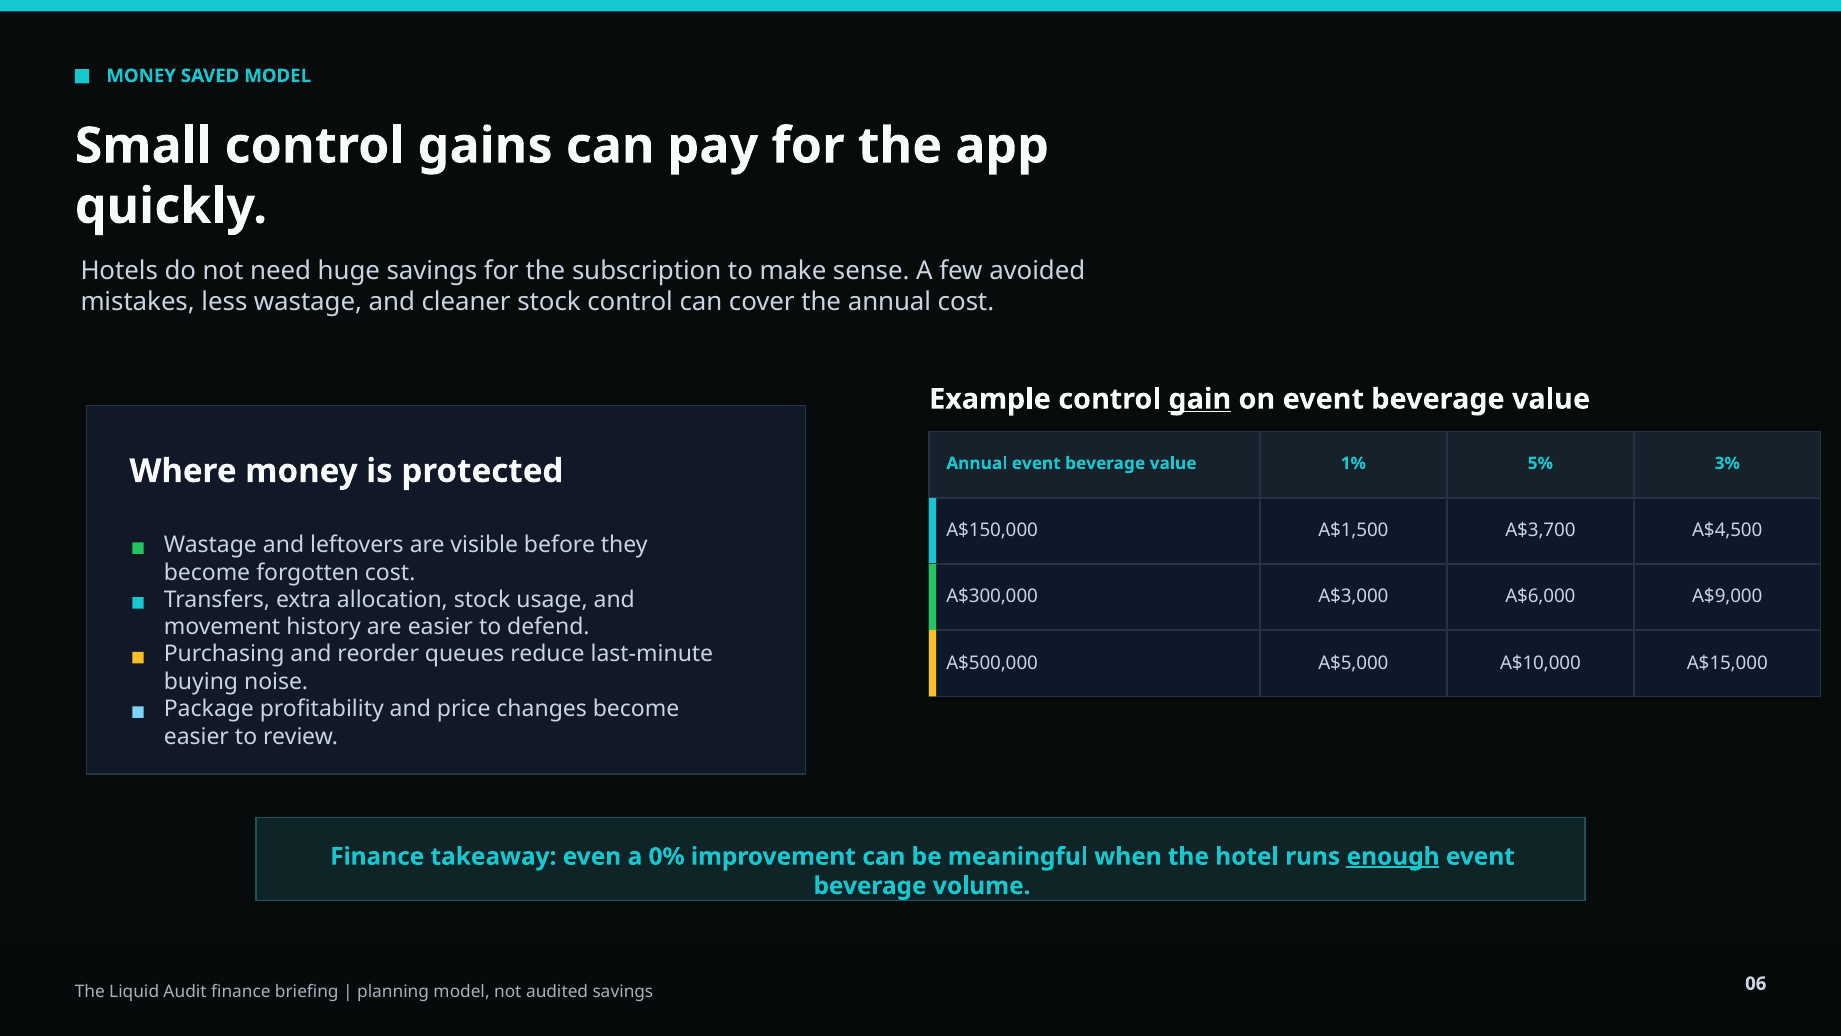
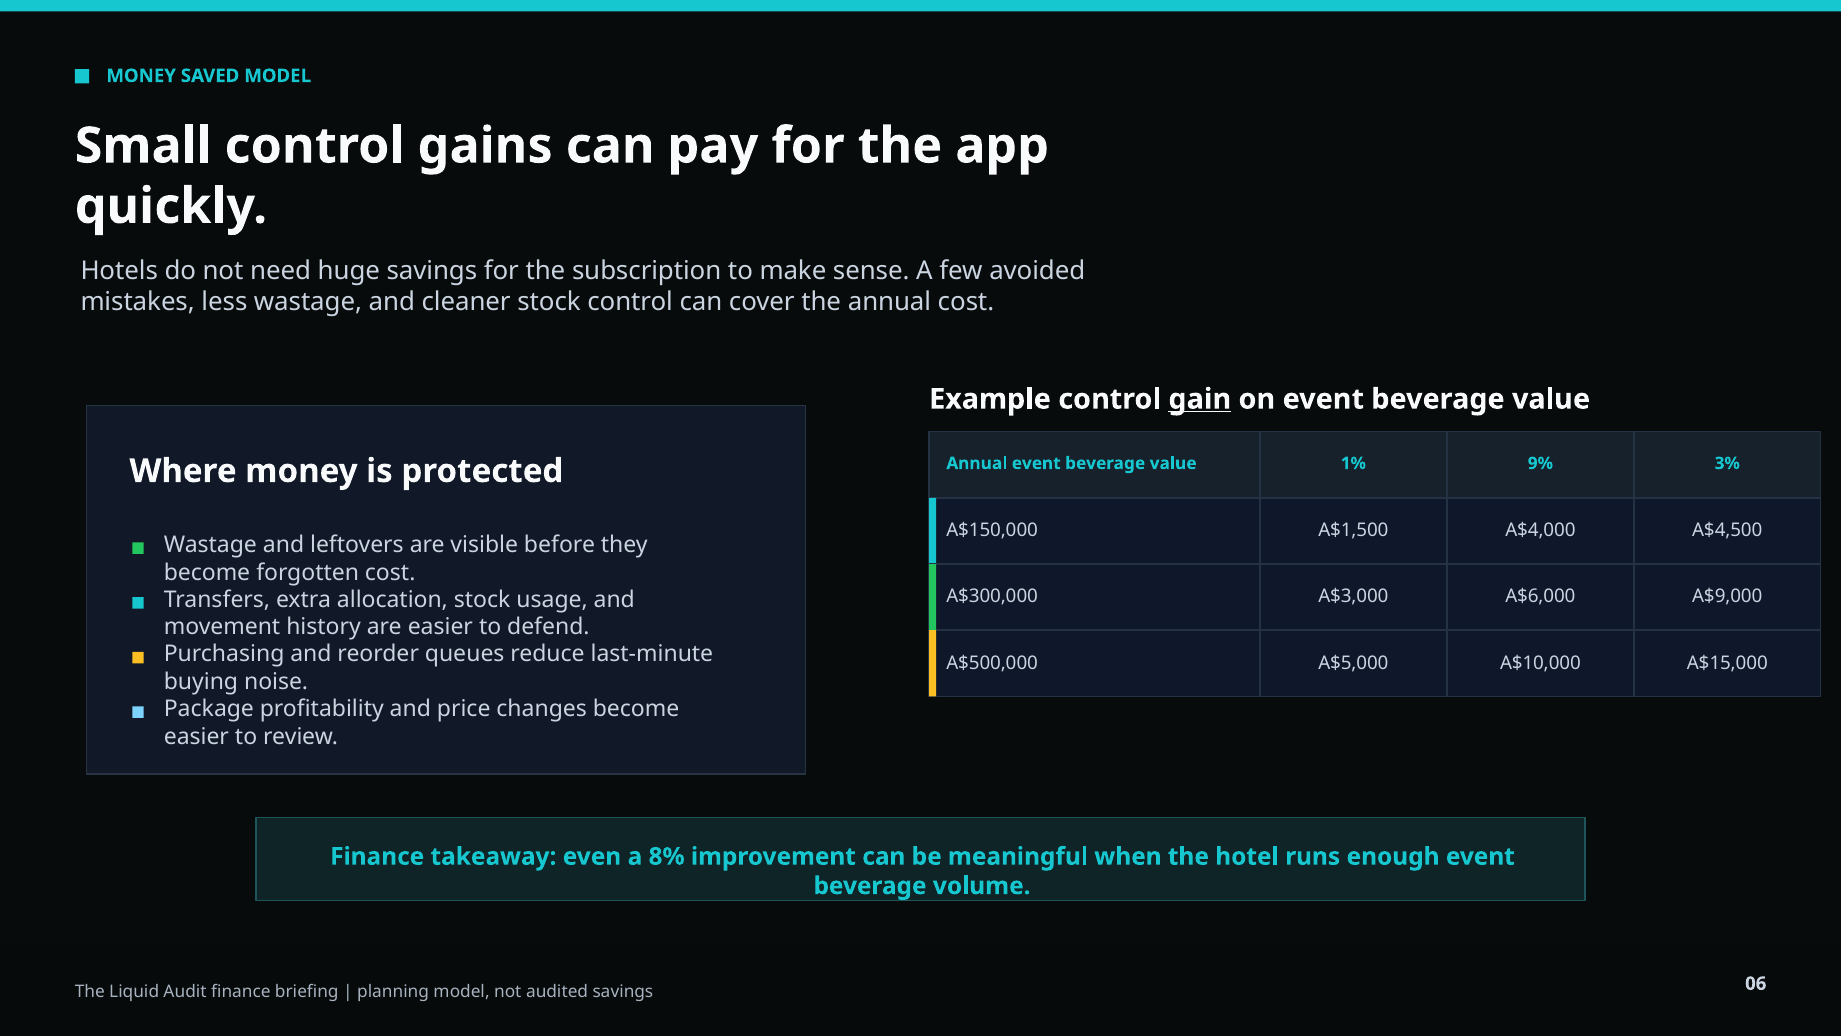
5%: 5% -> 9% (1540, 463)
A$3,700: A$3,700 -> A$4,000 (1540, 530)
0%: 0% -> 8% (667, 856)
enough underline: present -> none (1393, 856)
